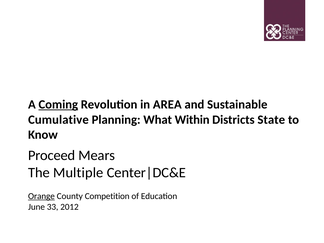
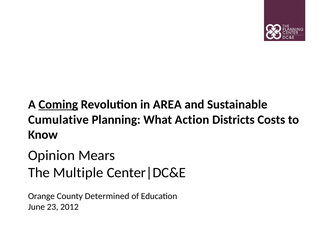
Within: Within -> Action (192, 120)
State: State -> Costs (271, 120)
Proceed: Proceed -> Opinion (52, 155)
Orange underline: present -> none (41, 196)
Competition: Competition -> Determined (107, 196)
33: 33 -> 23 (53, 207)
